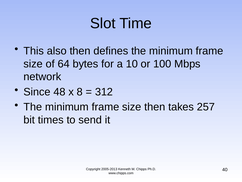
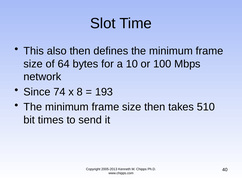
48: 48 -> 74 (59, 92)
312: 312 -> 193 (104, 92)
257: 257 -> 510 (206, 107)
